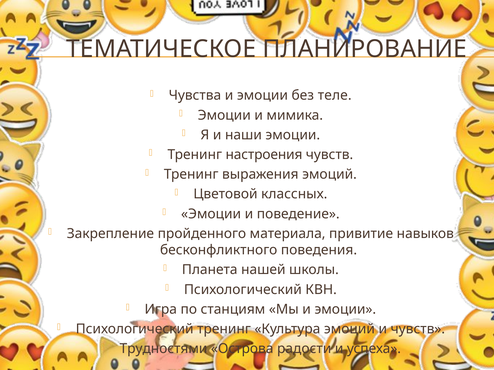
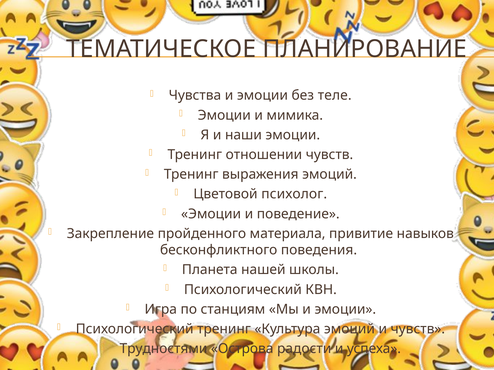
настроения: настроения -> отношении (264, 155)
классных: классных -> психолог (294, 194)
